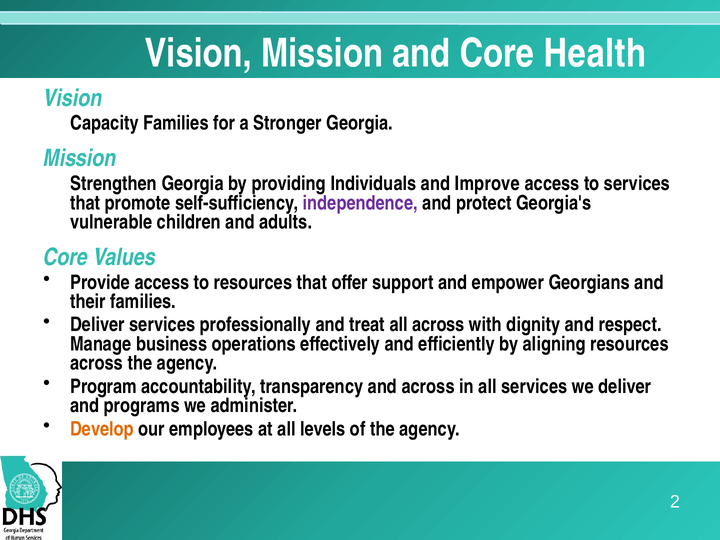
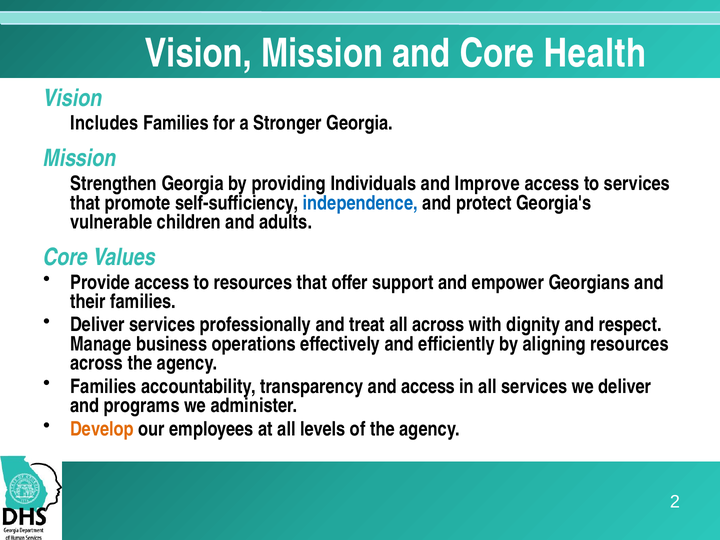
Capacity: Capacity -> Includes (104, 123)
independence colour: purple -> blue (360, 203)
Program: Program -> Families (103, 387)
and across: across -> access (428, 387)
